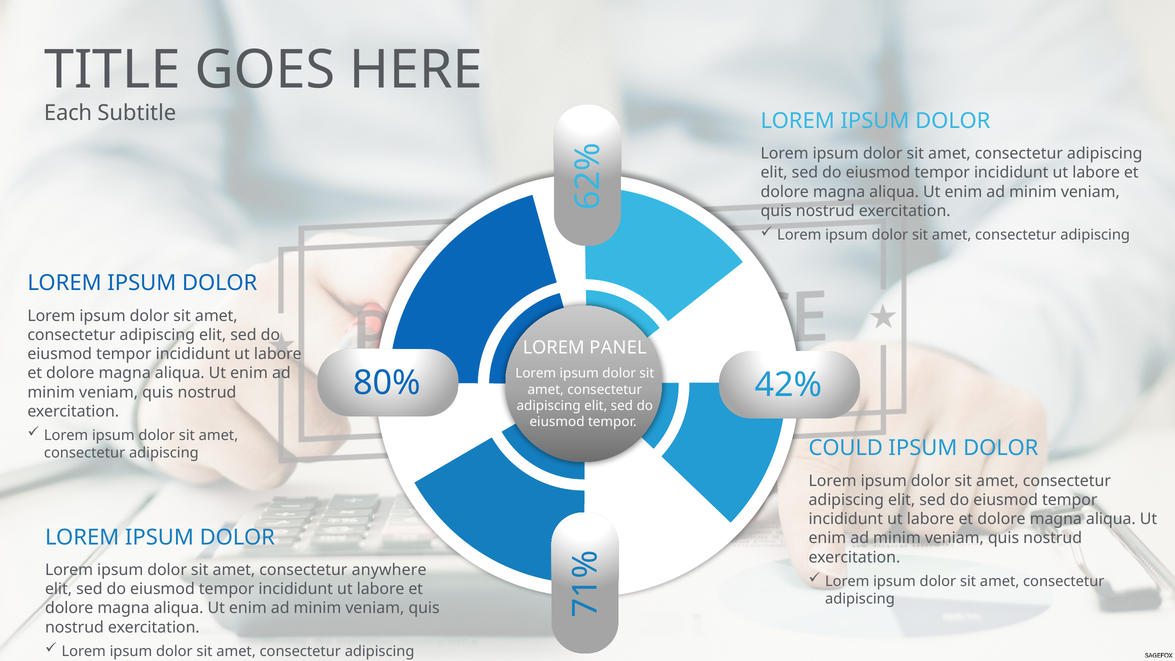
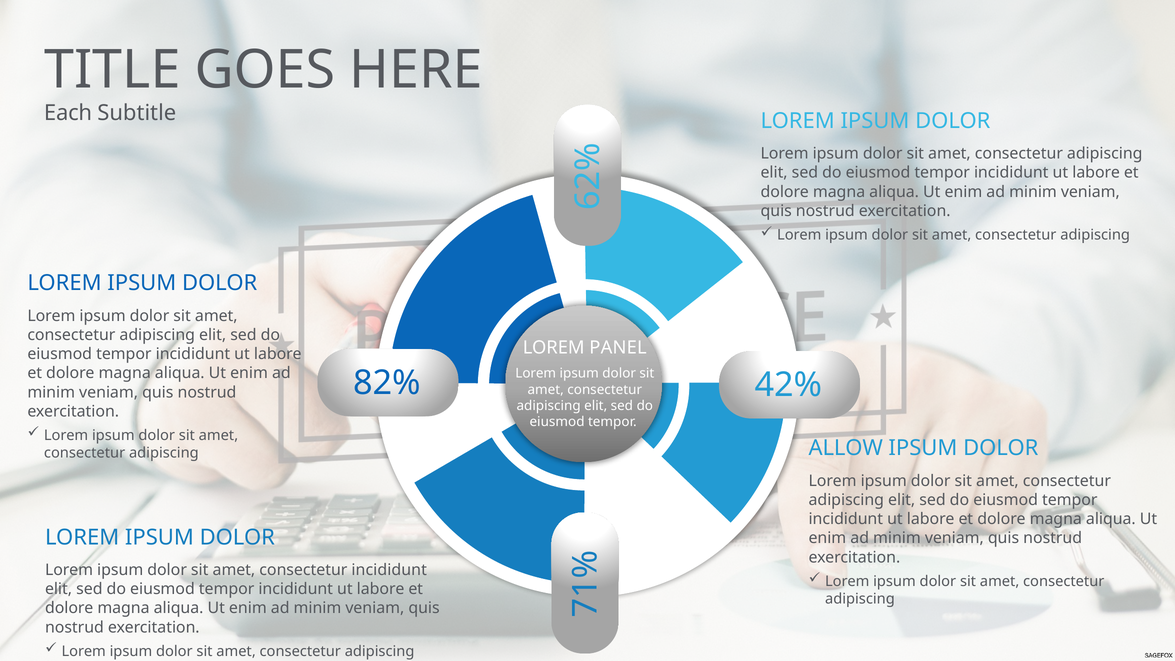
80%: 80% -> 82% (387, 383)
COULD: COULD -> ALLOW (846, 448)
consectetur anywhere: anywhere -> incididunt (389, 570)
